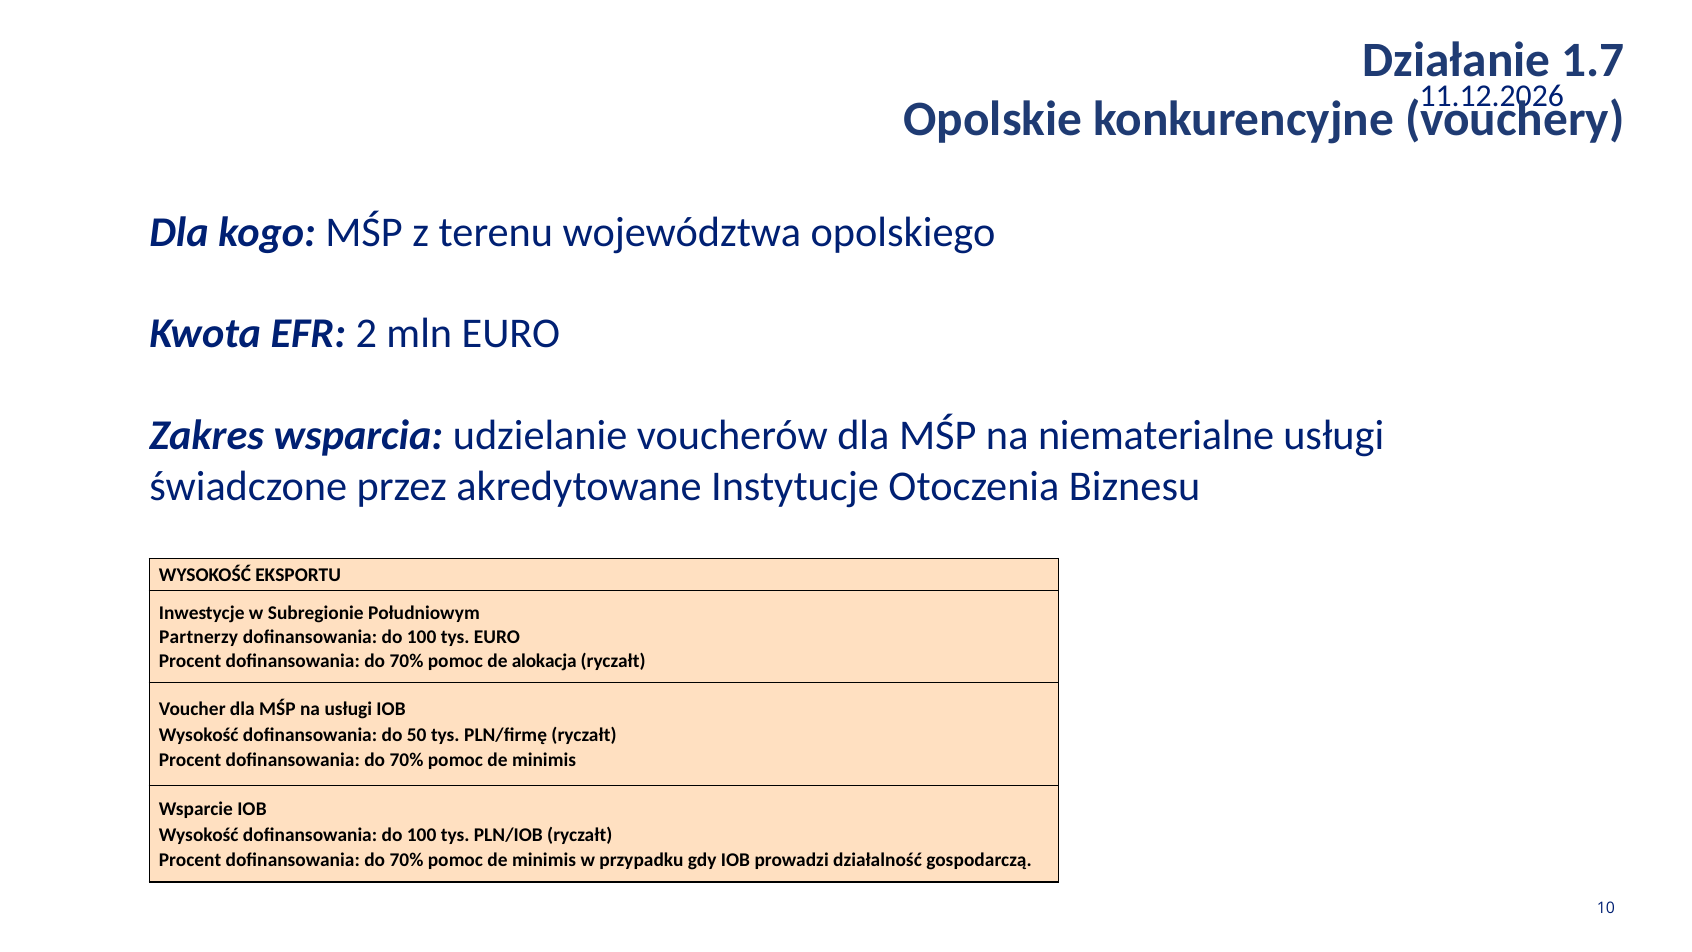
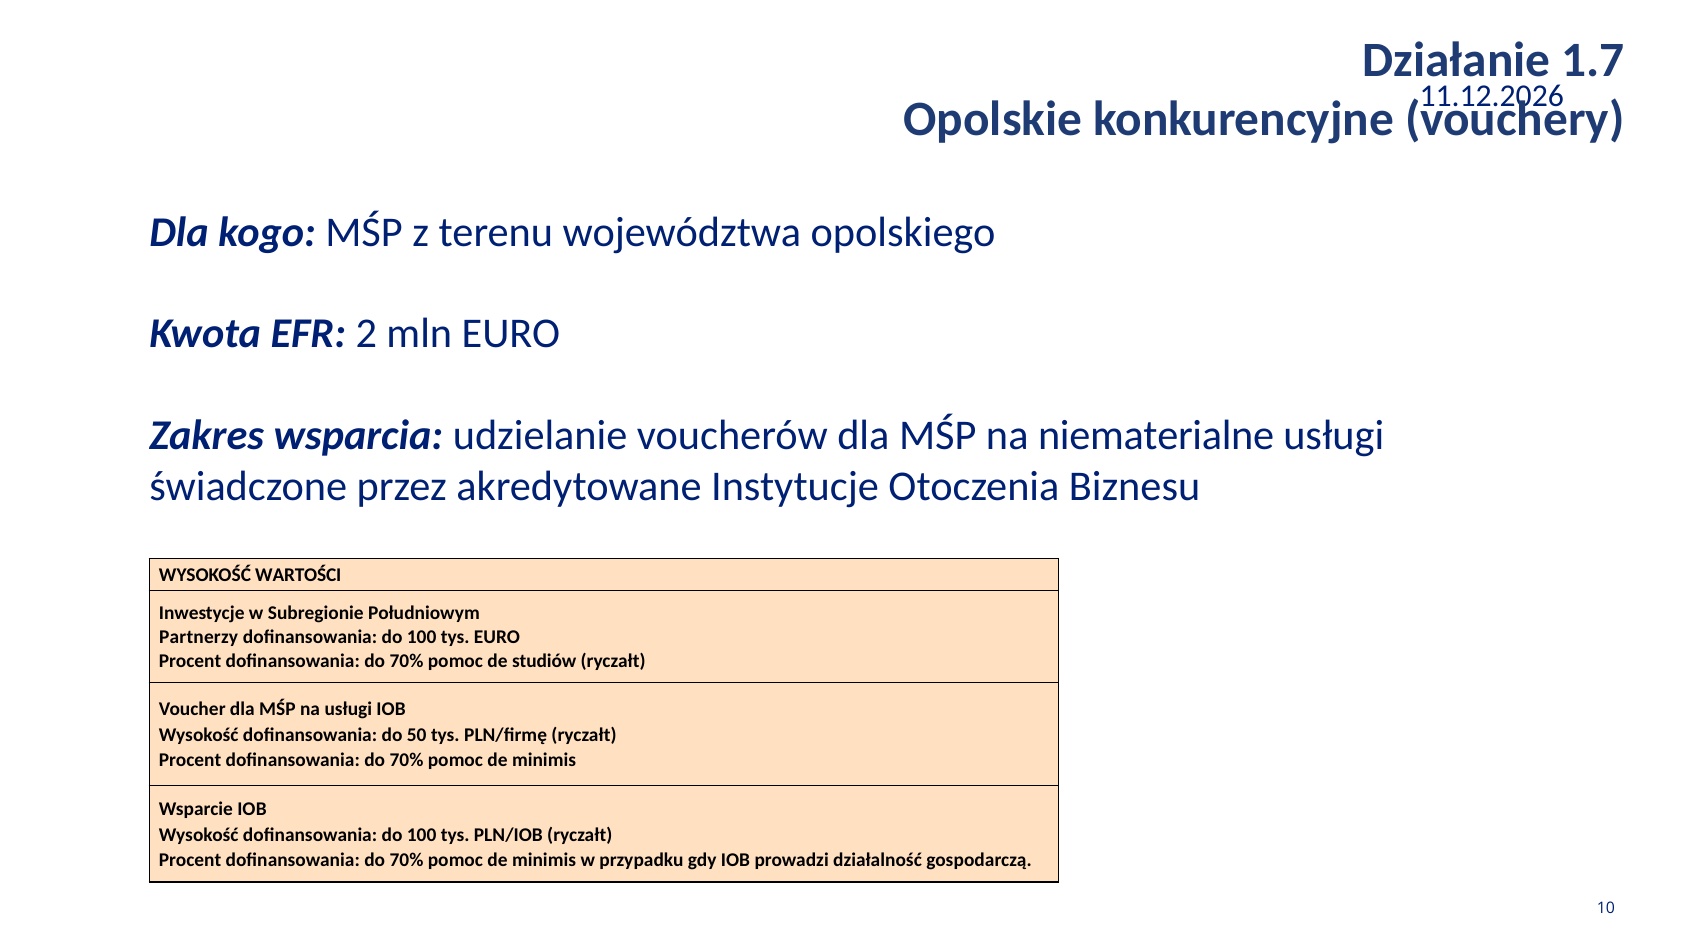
EKSPORTU: EKSPORTU -> WARTOŚCI (298, 575)
alokacja: alokacja -> studiów (544, 660)
